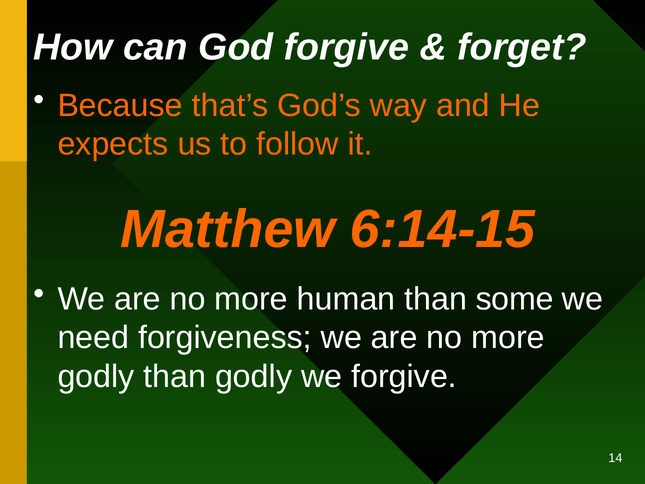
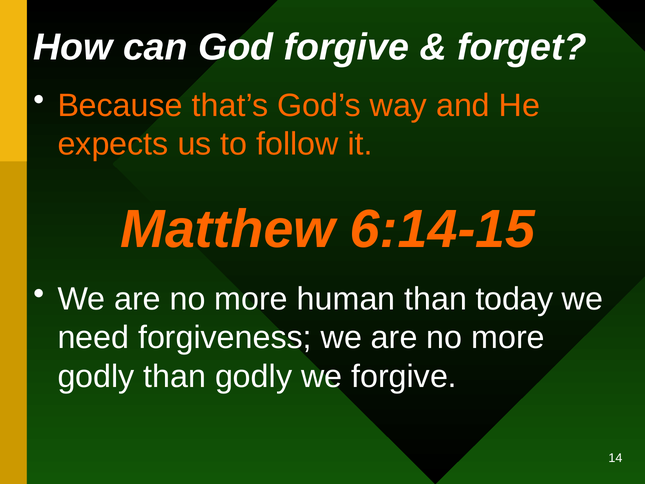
some: some -> today (515, 299)
